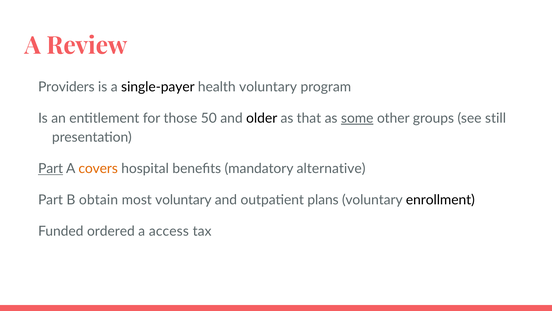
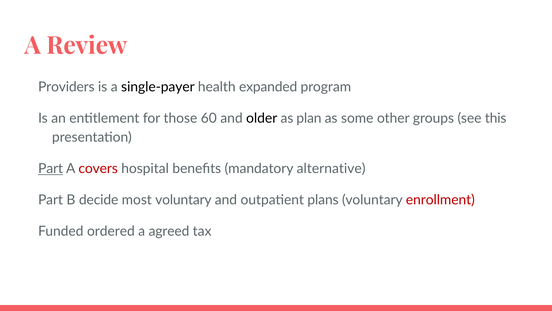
health voluntary: voluntary -> expanded (268, 87)
50: 50 -> 60 (209, 118)
that: that -> plan (309, 118)
some underline: present -> none (357, 118)
still: still -> this (496, 118)
covers colour: orange -> red (98, 168)
obtain: obtain -> decide (99, 200)
enrollment colour: black -> red (440, 200)
access: access -> agreed (169, 231)
